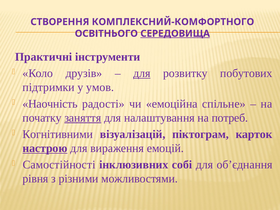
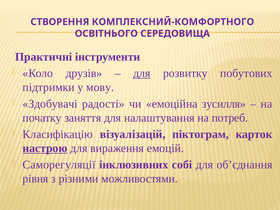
СЕРЕДОВИЩА underline: present -> none (175, 34)
умов: умов -> мову (100, 87)
Наочність: Наочність -> Здобувачі (50, 104)
спільне: спільне -> зусилля (224, 104)
заняття underline: present -> none (83, 118)
Когнітивними: Когнітивними -> Класифікацію (58, 134)
Самостійності: Самостійності -> Саморегуляції (59, 165)
